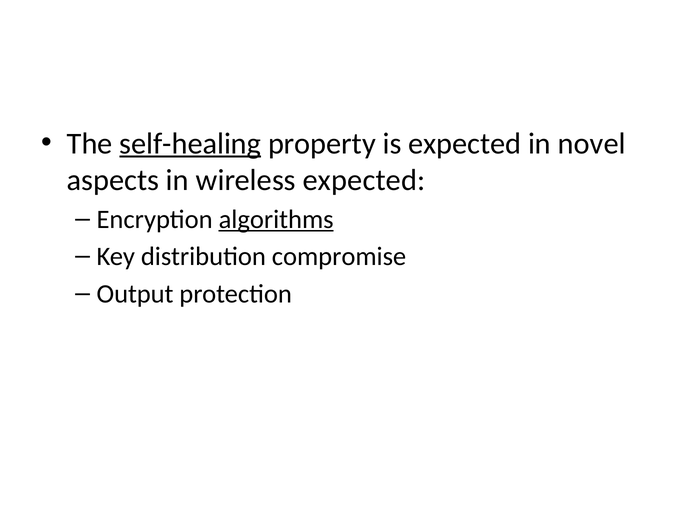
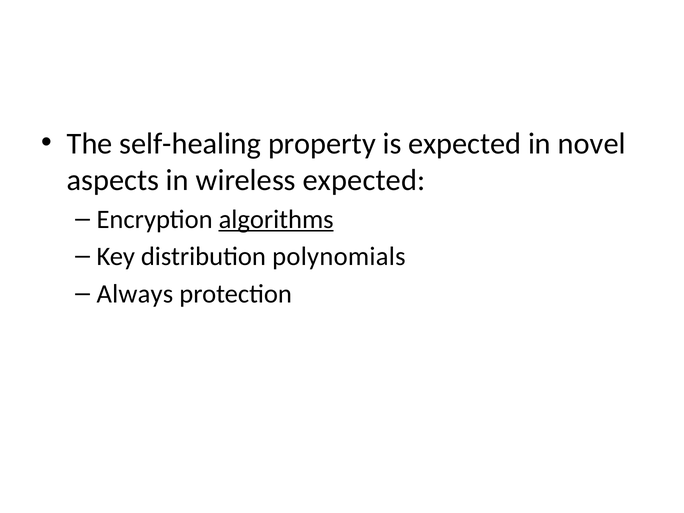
self-healing underline: present -> none (190, 143)
compromise: compromise -> polynomials (339, 257)
Output: Output -> Always (135, 294)
